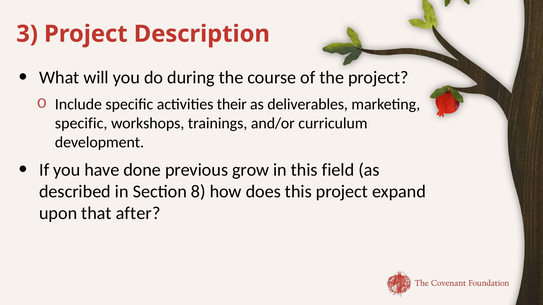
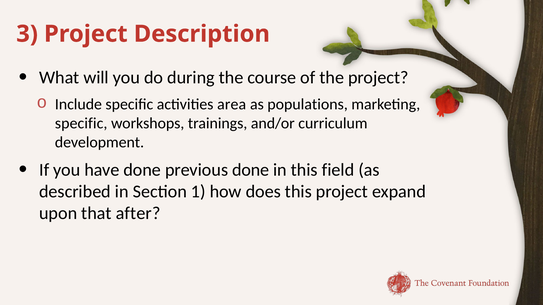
their: their -> area (232, 105)
deliverables: deliverables -> populations (308, 105)
previous grow: grow -> done (251, 170)
8: 8 -> 1 (198, 192)
